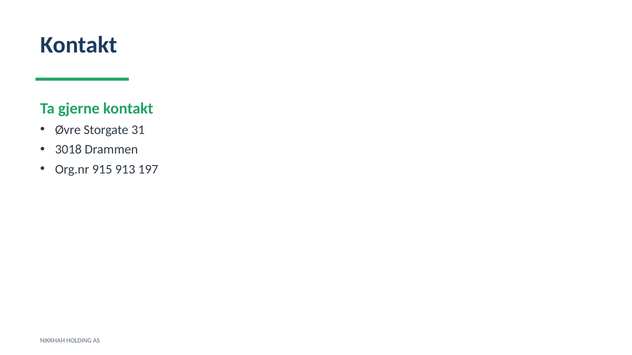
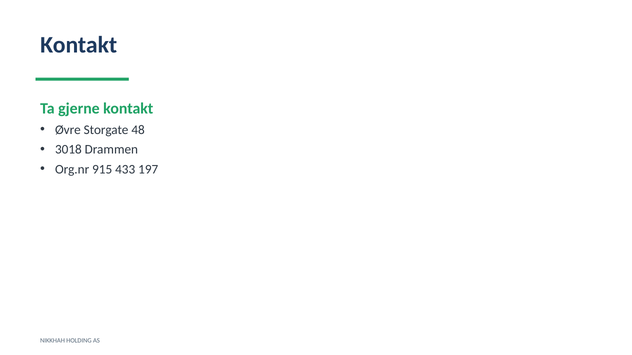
31: 31 -> 48 (138, 130)
913: 913 -> 433 (125, 169)
